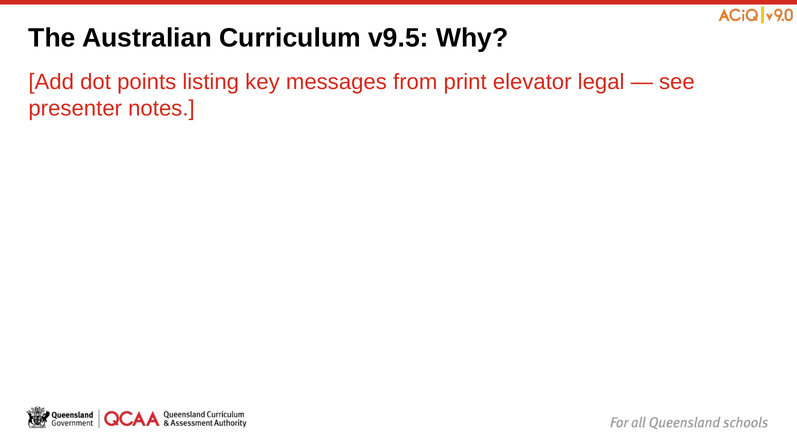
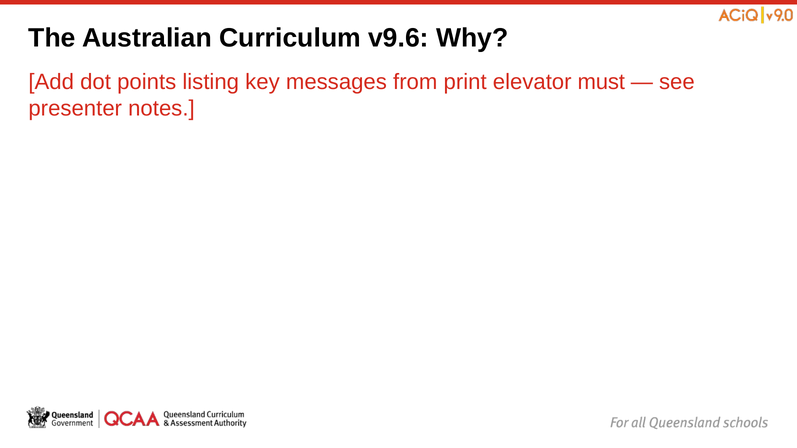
v9.5: v9.5 -> v9.6 (398, 38)
legal: legal -> must (601, 82)
